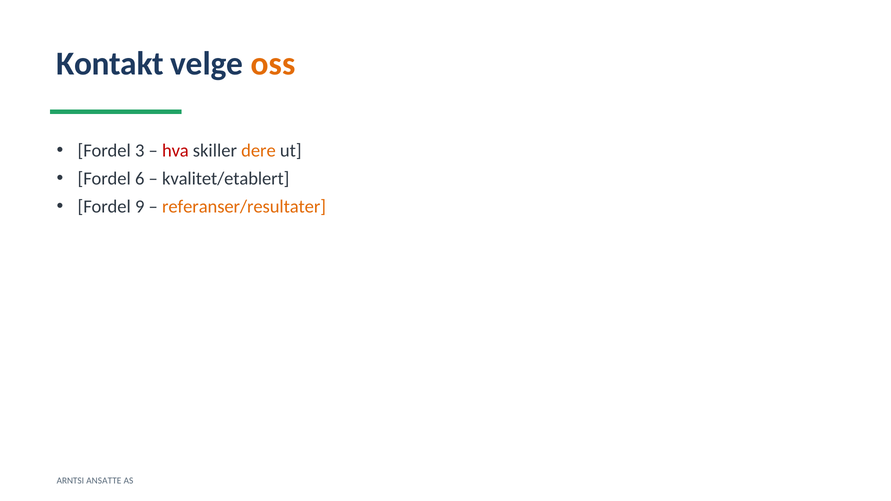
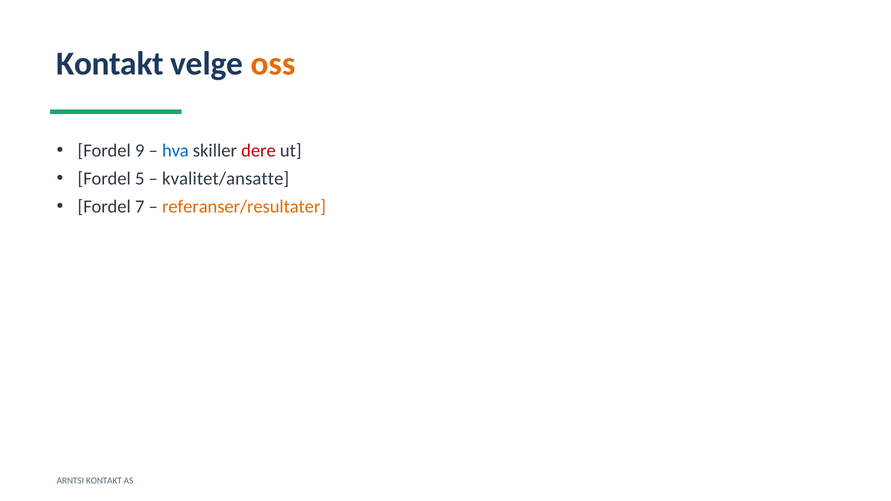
3: 3 -> 9 (140, 151)
hva colour: red -> blue (175, 151)
dere colour: orange -> red (258, 151)
6: 6 -> 5 (140, 179)
kvalitet/etablert: kvalitet/etablert -> kvalitet/ansatte (226, 179)
9: 9 -> 7 (140, 207)
ARNTSI ANSATTE: ANSATTE -> KONTAKT (104, 481)
